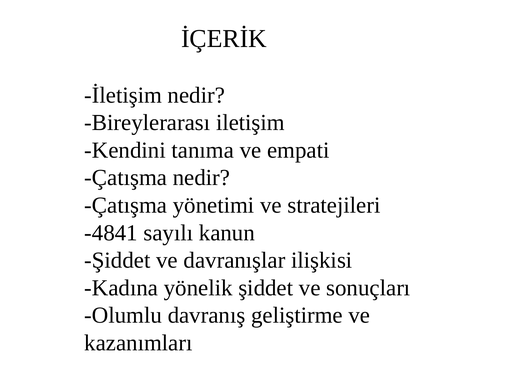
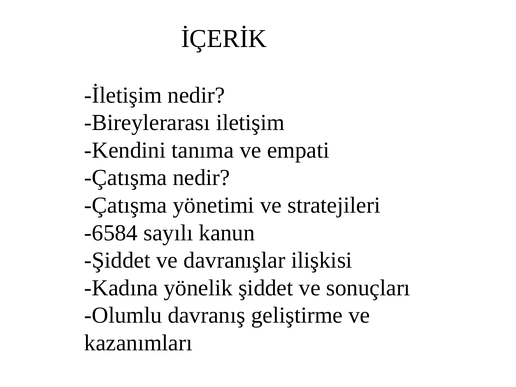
-4841: -4841 -> -6584 (111, 233)
